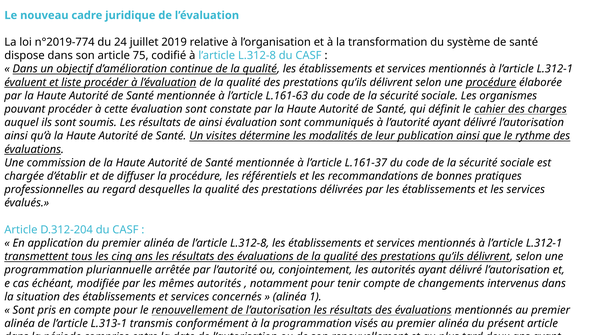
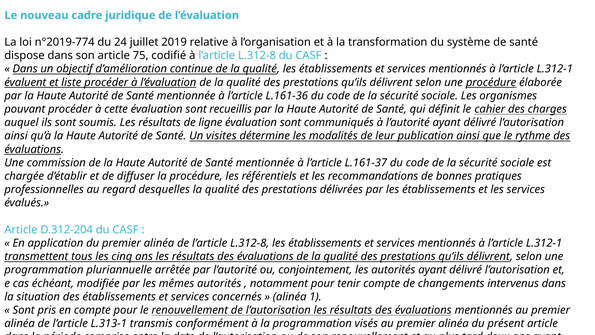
L.161-63: L.161-63 -> L.161-36 (287, 96)
constate: constate -> recueillis (231, 109)
de ainsi: ainsi -> ligne (210, 122)
